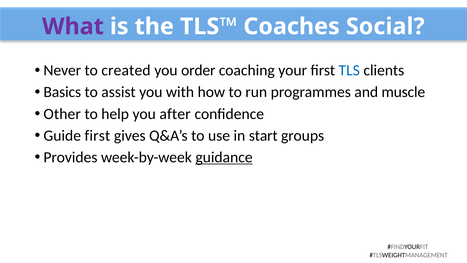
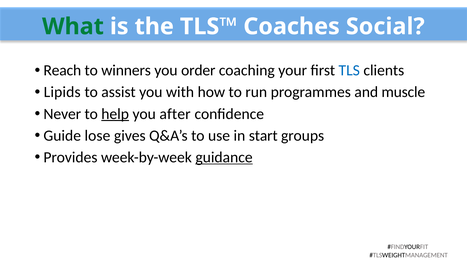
What colour: purple -> green (73, 26)
Never: Never -> Reach (62, 70)
created: created -> winners (126, 70)
Basics: Basics -> Lipids (62, 92)
Other: Other -> Never (62, 114)
help underline: none -> present (115, 114)
Guide first: first -> lose (97, 135)
